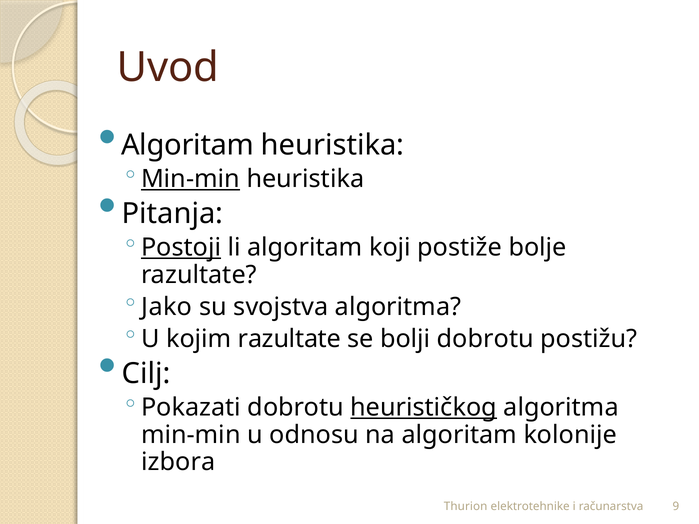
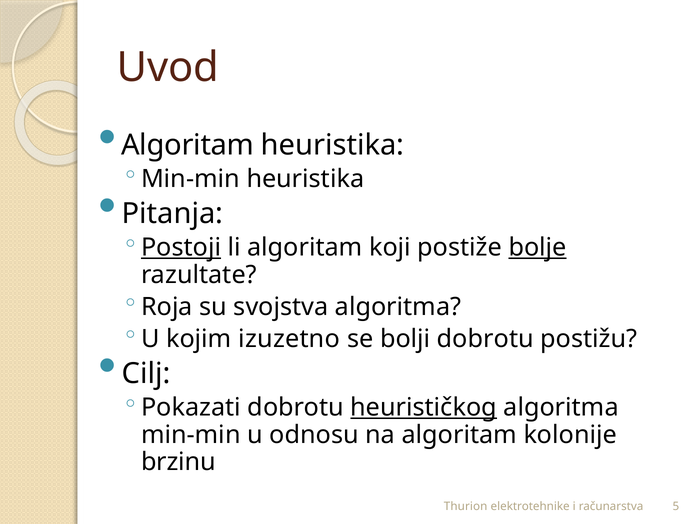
Min-min underline: present -> none (191, 179)
bolje underline: none -> present (538, 248)
Jako: Jako -> Roja (167, 307)
kojim razultate: razultate -> izuzetno (289, 339)
izbora: izbora -> brzinu (178, 462)
9: 9 -> 5 (676, 507)
